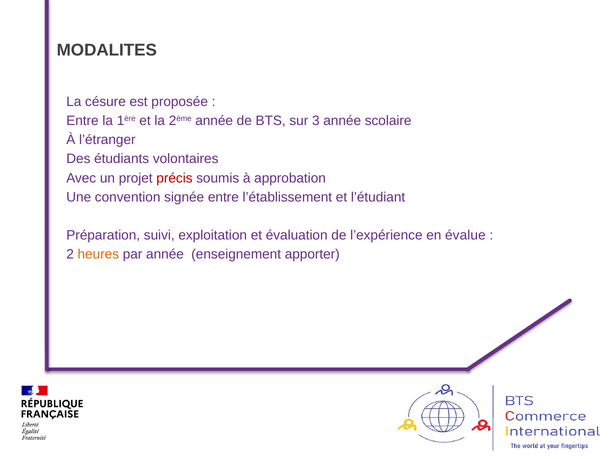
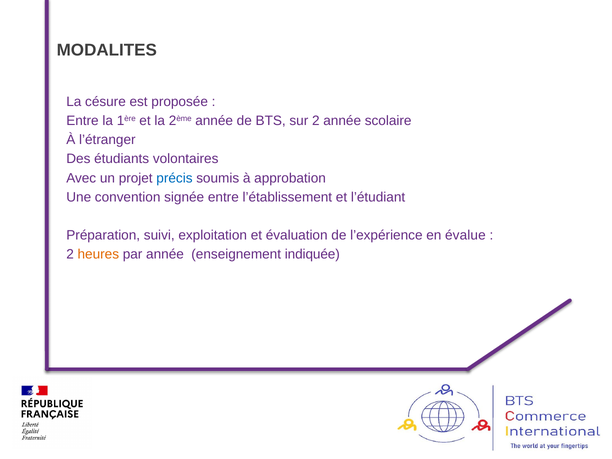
sur 3: 3 -> 2 (316, 121)
précis colour: red -> blue (174, 178)
apporter: apporter -> indiquée (312, 254)
